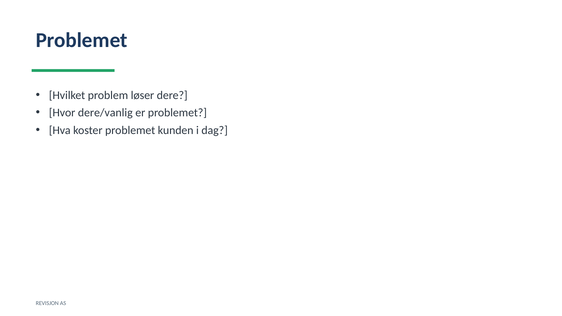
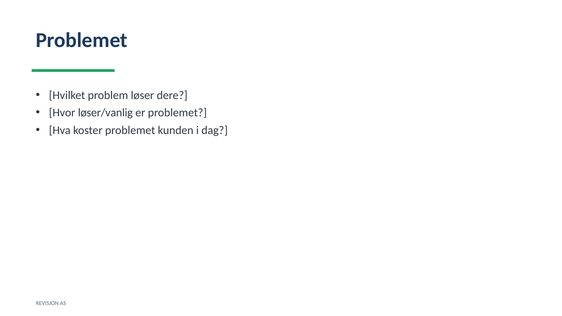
dere/vanlig: dere/vanlig -> løser/vanlig (105, 113)
